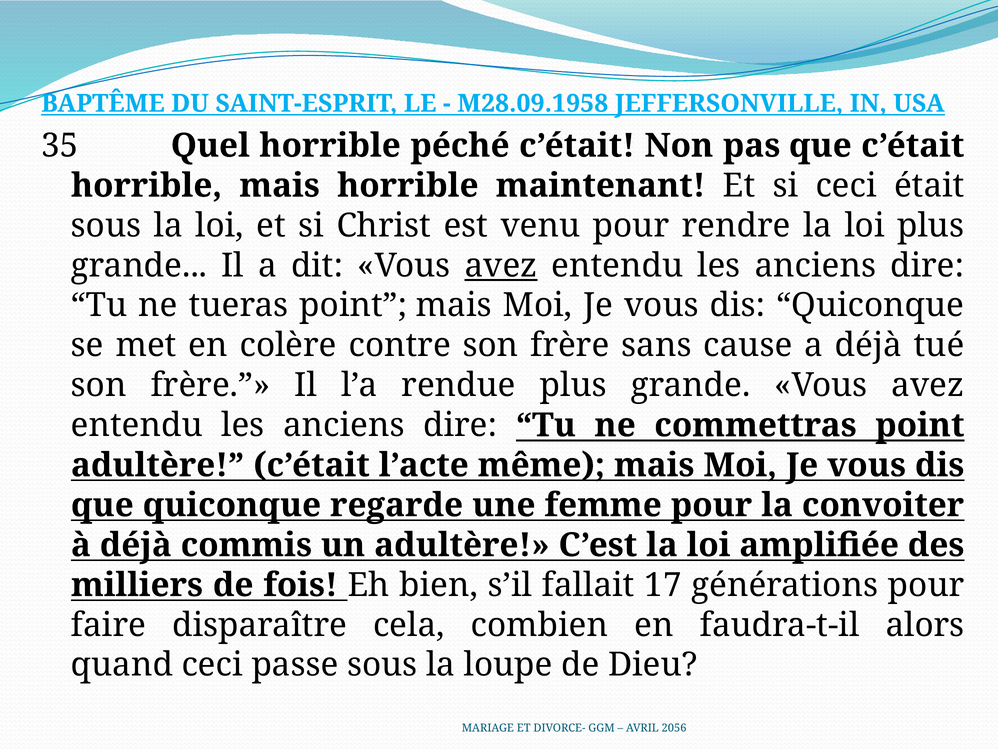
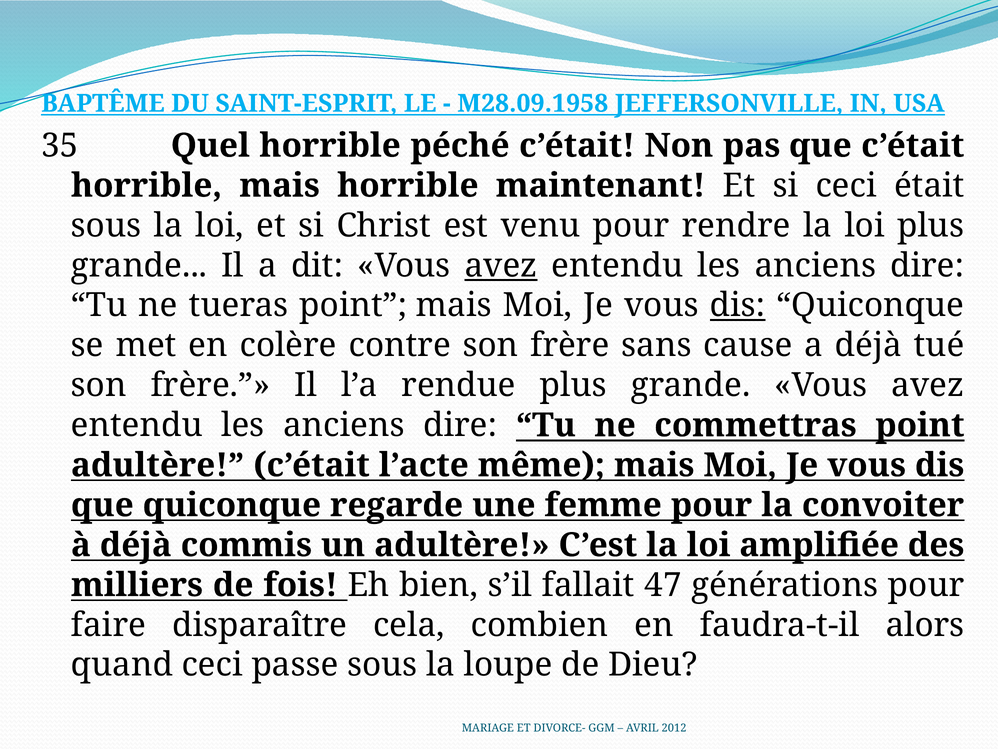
dis underline: none -> present (738, 305)
17: 17 -> 47 (663, 585)
2056: 2056 -> 2012 (674, 728)
